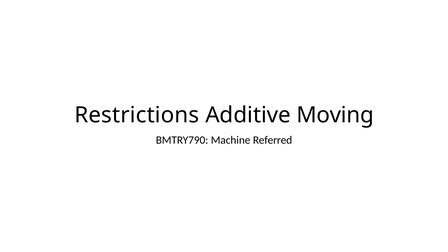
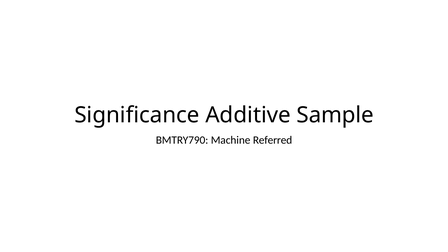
Restrictions: Restrictions -> Significance (137, 115)
Moving: Moving -> Sample (335, 115)
